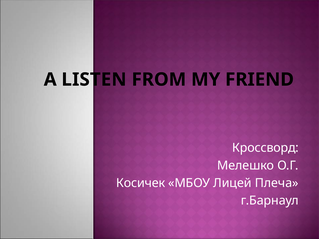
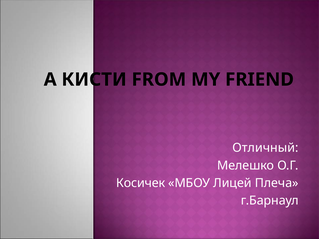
LISTEN: LISTEN -> КИСТИ (94, 80)
Кроссворд: Кроссворд -> Отличный (265, 148)
